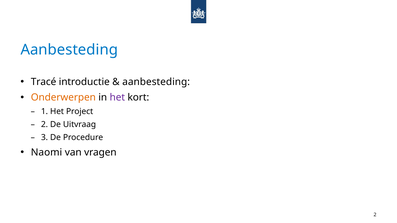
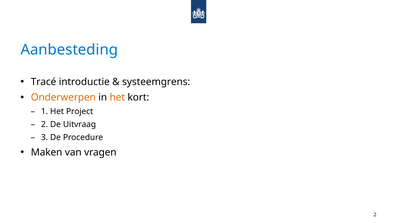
aanbesteding: aanbesteding -> systeemgrens (156, 82)
het colour: purple -> orange (117, 98)
Naomi: Naomi -> Maken (47, 152)
